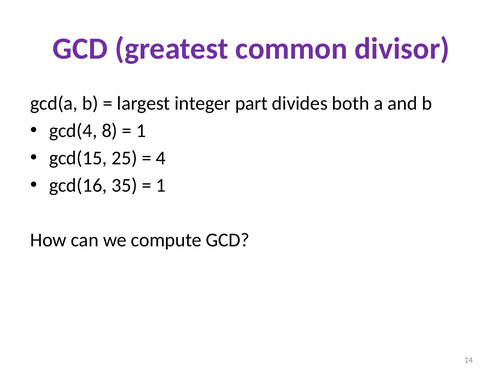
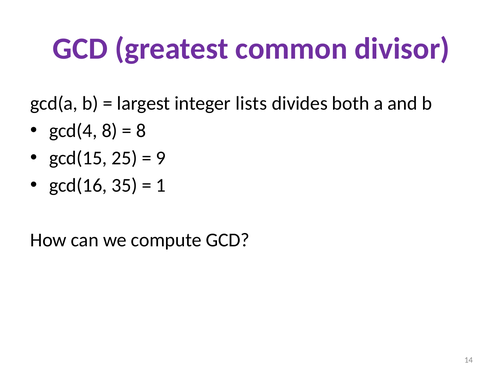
part: part -> lists (251, 104)
1: 1 -> 8 (141, 131)
4: 4 -> 9 (161, 158)
